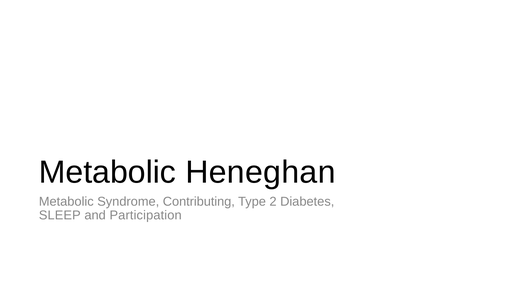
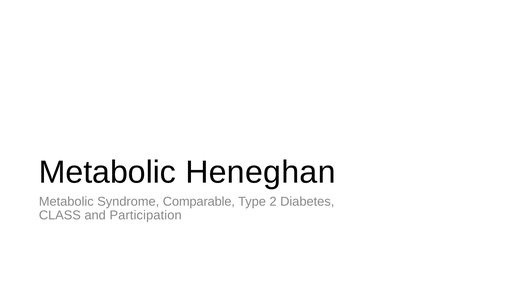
Contributing: Contributing -> Comparable (199, 202)
SLEEP: SLEEP -> CLASS (60, 216)
